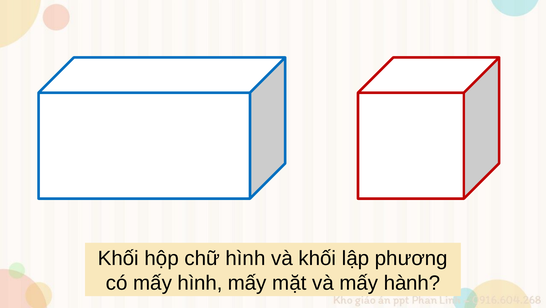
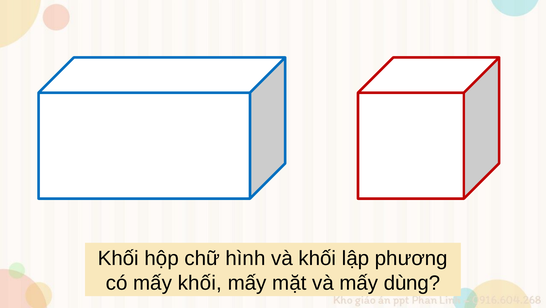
mấy hình: hình -> khối (200, 283)
hành: hành -> dùng (412, 283)
